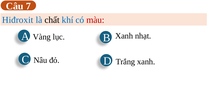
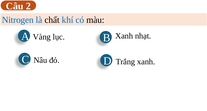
7: 7 -> 2 (28, 6)
Hiđroxit: Hiđroxit -> Nitrogen (18, 20)
màu colour: red -> black (95, 20)
